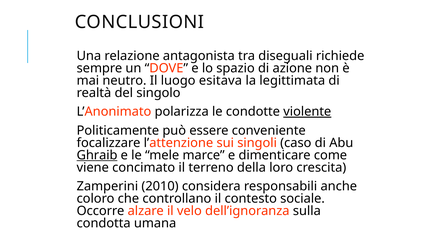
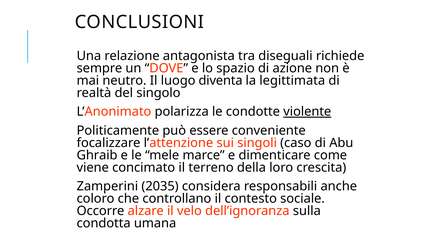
esitava: esitava -> diventa (221, 81)
Ghraib underline: present -> none (97, 155)
2010: 2010 -> 2035 (160, 186)
